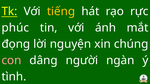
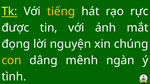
phúc: phúc -> được (15, 28)
con colour: pink -> yellow (11, 61)
người: người -> mênh (82, 61)
